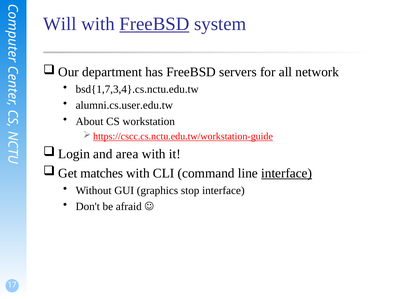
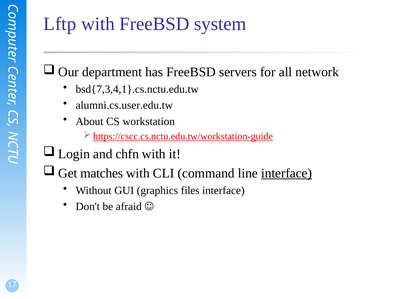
Will: Will -> Lftp (60, 24)
FreeBSD underline: present -> none (154, 24)
bsd{1,7,3,4}.cs.nctu.edu.tw: bsd{1,7,3,4}.cs.nctu.edu.tw -> bsd{7,3,4,1}.cs.nctu.edu.tw (137, 89)
area: area -> chfn (127, 154)
stop: stop -> files (190, 191)
